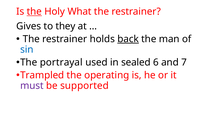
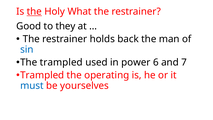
Gives: Gives -> Good (29, 26)
back underline: present -> none (128, 39)
The portrayal: portrayal -> trampled (61, 62)
sealed: sealed -> power (136, 62)
must colour: purple -> blue (32, 86)
supported: supported -> yourselves (84, 86)
